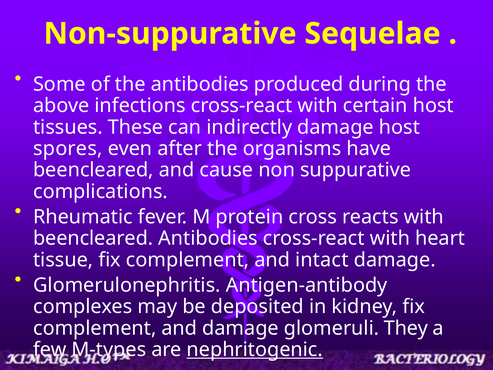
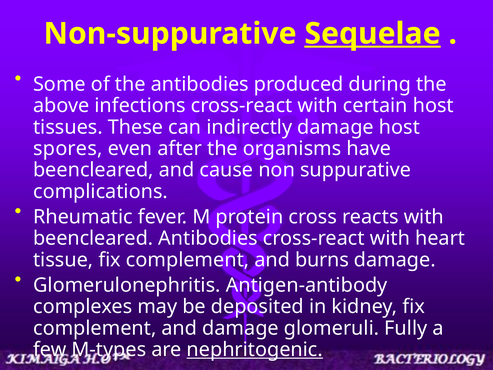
Sequelae underline: none -> present (373, 34)
intact: intact -> burns (322, 260)
They: They -> Fully (406, 328)
